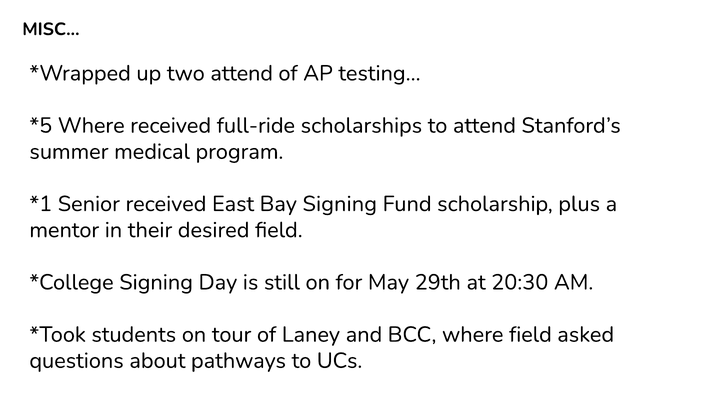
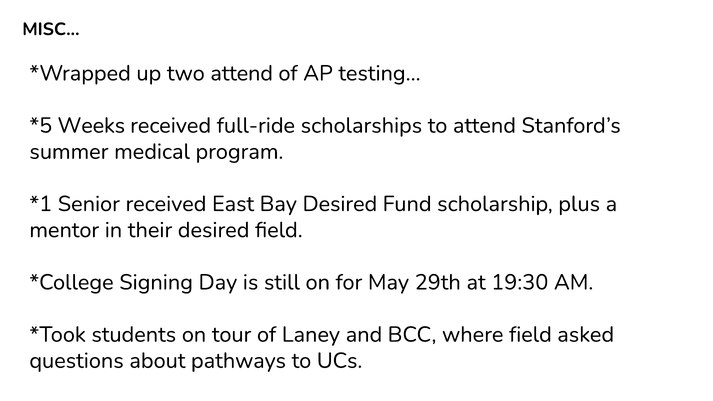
Where: Where -> Weeks (91, 126)
Bay Signing: Signing -> Desired (340, 204)
20:30: 20:30 -> 19:30 (520, 282)
